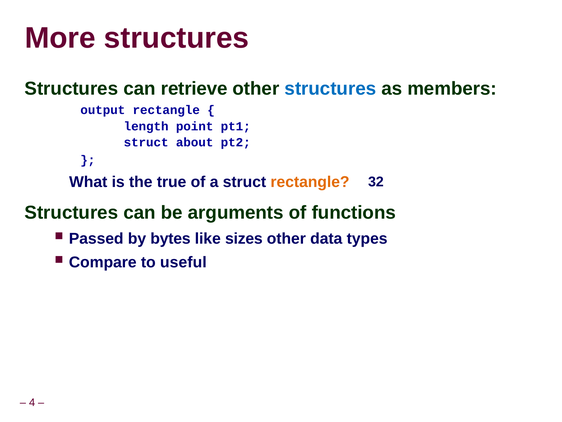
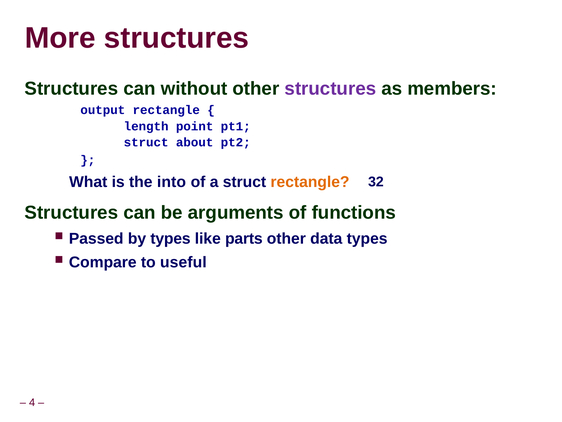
retrieve: retrieve -> without (194, 89)
structures colour: blue -> purple (330, 89)
true: true -> into (171, 182)
by bytes: bytes -> types (170, 238)
sizes: sizes -> parts (244, 238)
